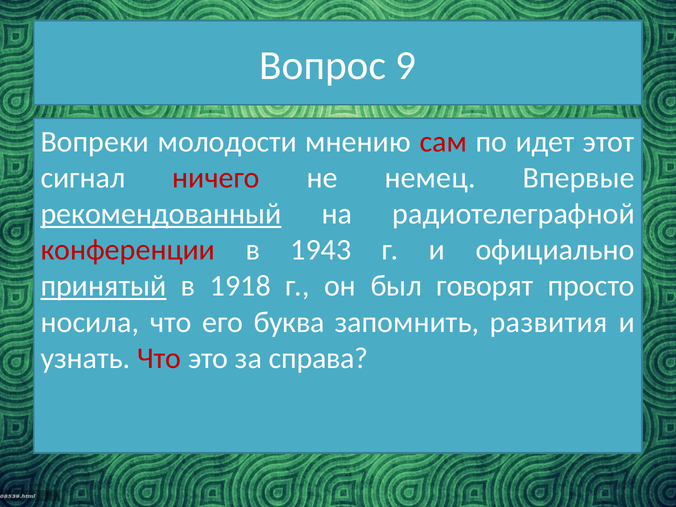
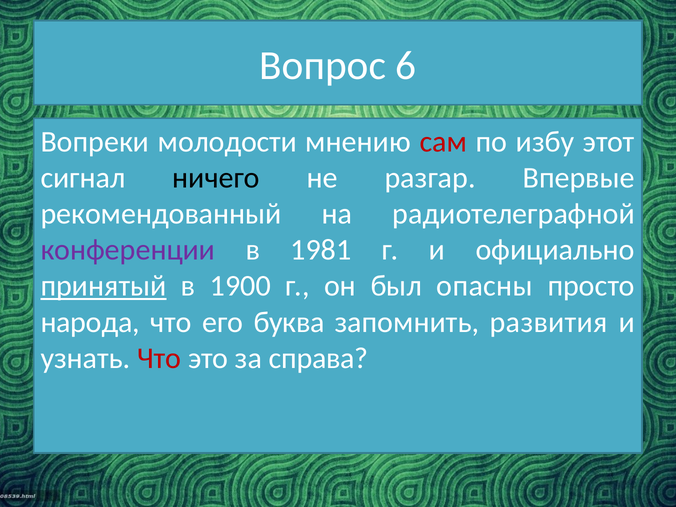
9: 9 -> 6 (406, 65)
идет: идет -> избу (545, 142)
ничего colour: red -> black (216, 178)
немец: немец -> разгар (430, 178)
рекомендованный underline: present -> none (161, 214)
конференции colour: red -> purple (128, 250)
1943: 1943 -> 1981 (321, 250)
1918: 1918 -> 1900 (240, 286)
говорят: говорят -> опасны (485, 286)
носила: носила -> народа (90, 322)
